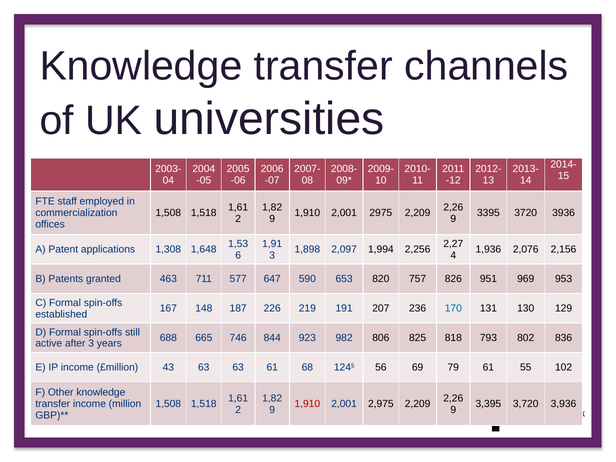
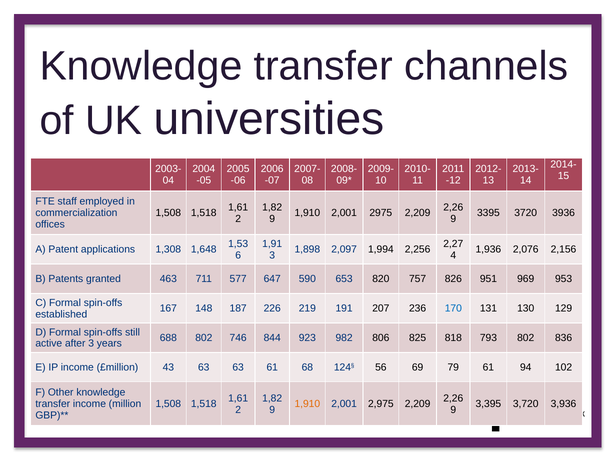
688 665: 665 -> 802 (204, 338)
55: 55 -> 94 (526, 367)
1,910 colour: red -> orange (307, 404)
